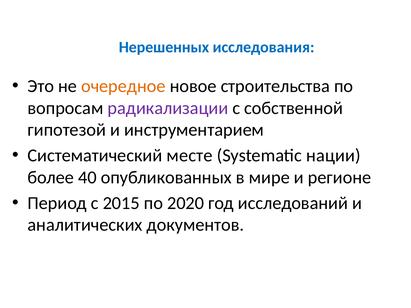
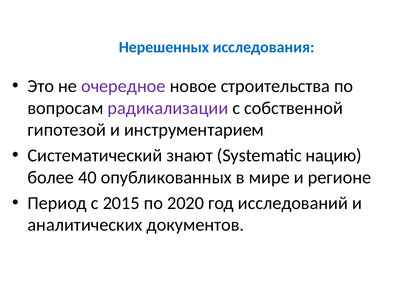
очередное colour: orange -> purple (123, 86)
месте: месте -> знают (190, 156)
нации: нации -> нацию (334, 156)
